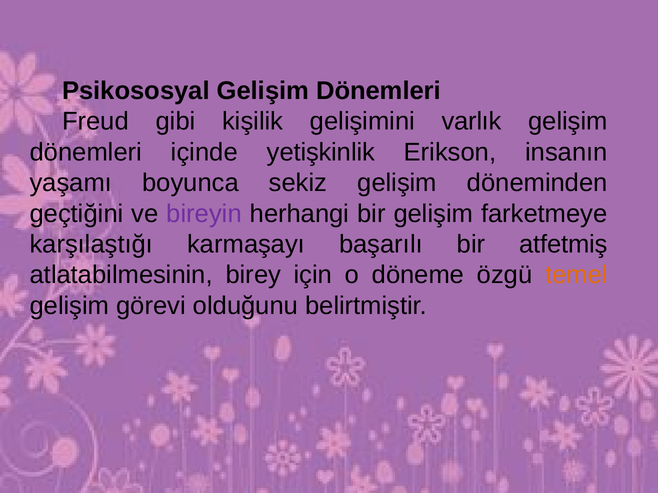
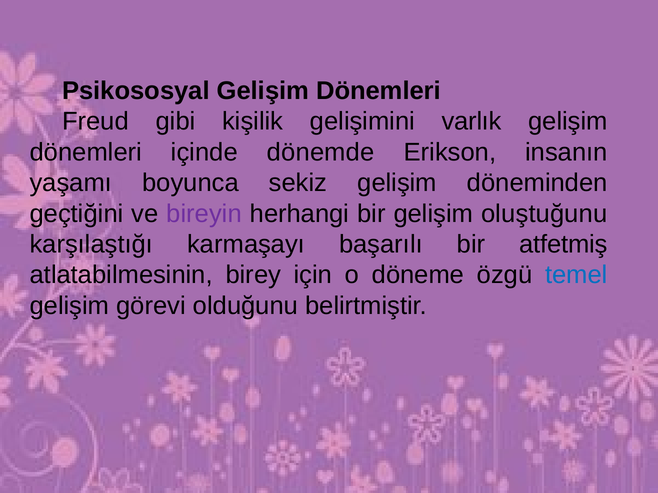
yetişkinlik: yetişkinlik -> dönemde (321, 152)
farketmeye: farketmeye -> oluştuğunu (544, 214)
temel colour: orange -> blue (576, 275)
